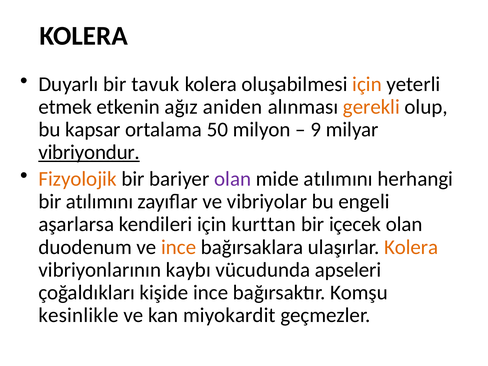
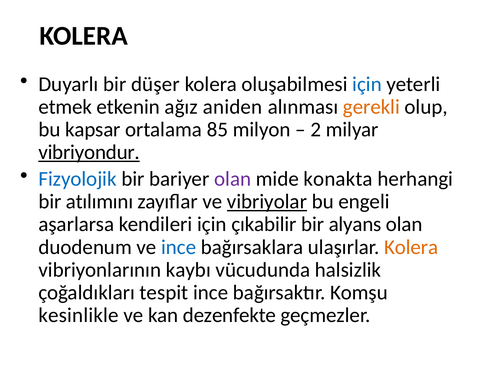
tavuk: tavuk -> düşer (155, 84)
için colour: orange -> blue (367, 84)
50: 50 -> 85 (217, 130)
9: 9 -> 2 (316, 130)
Fizyolojik colour: orange -> blue (78, 179)
mide atılımını: atılımını -> konakta (338, 179)
vibriyolar underline: none -> present (267, 202)
kurttan: kurttan -> çıkabilir (264, 224)
içecek: içecek -> alyans (355, 224)
ince colour: orange -> blue (179, 247)
apseleri: apseleri -> halsizlik (348, 270)
kişide: kişide -> tespit (164, 292)
miyokardit: miyokardit -> dezenfekte (229, 315)
